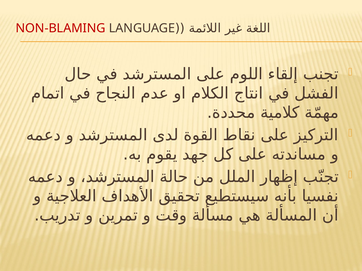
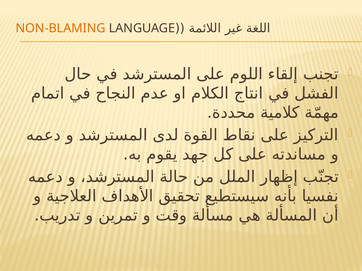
NON-BLAMING colour: red -> orange (61, 28)
